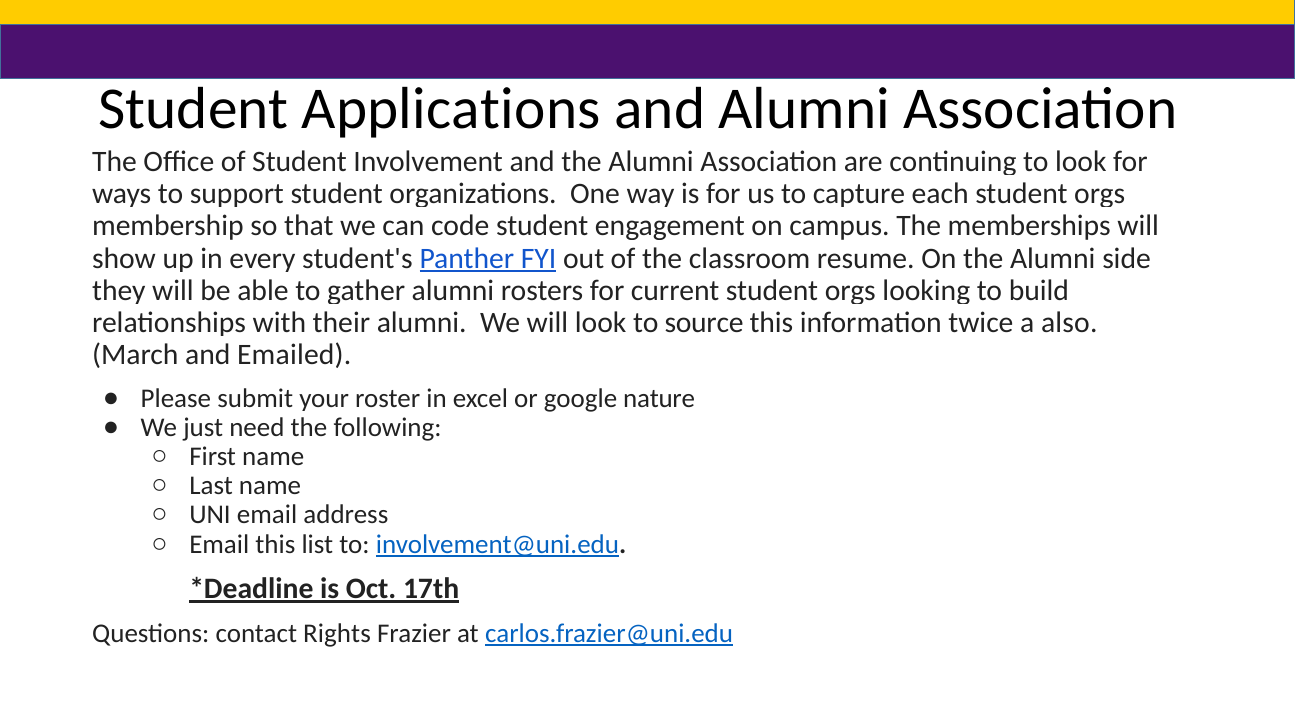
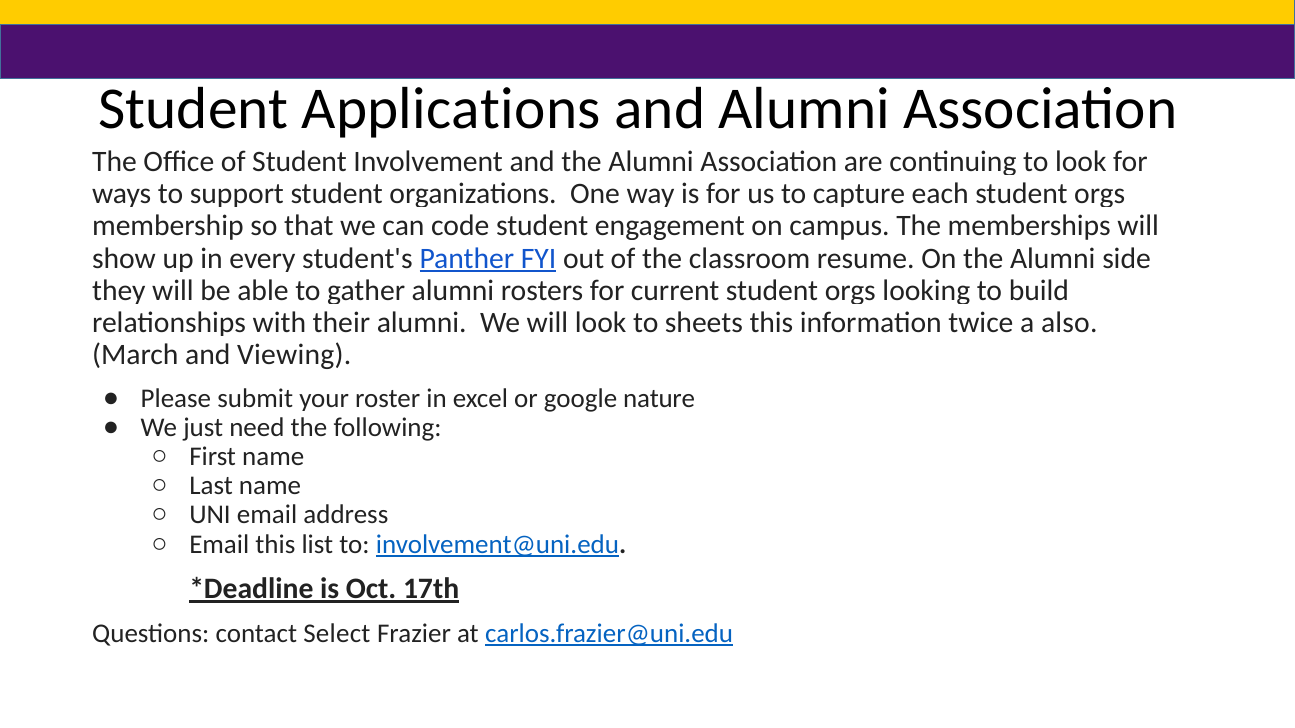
source: source -> sheets (704, 323)
Emailed: Emailed -> Viewing (294, 355)
Rights: Rights -> Select (337, 634)
